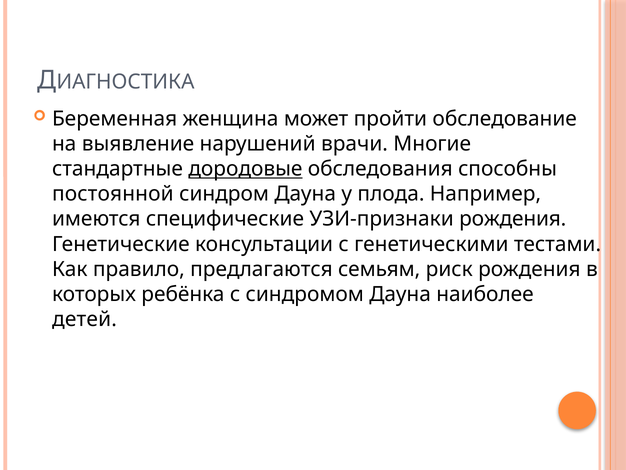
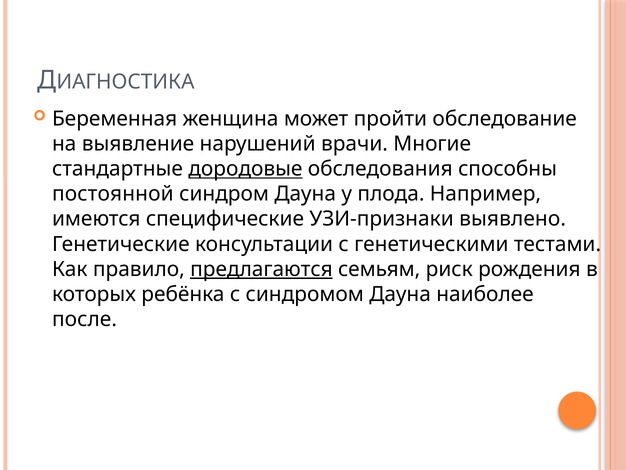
УЗИ-признаки рождения: рождения -> выявлено (513, 219)
предлагаются underline: none -> present (261, 269)
детей: детей -> после (85, 319)
